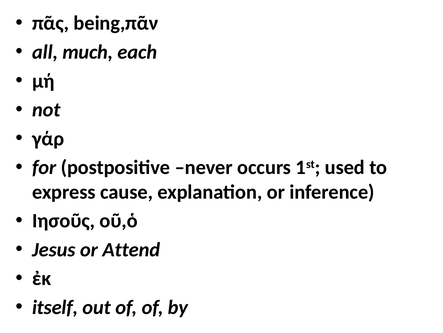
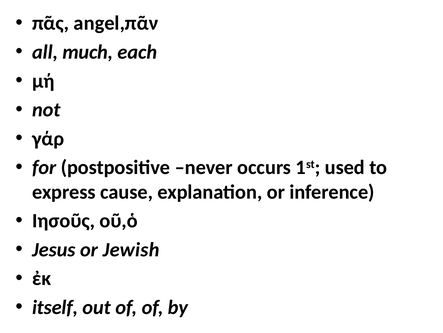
being,πᾶν: being,πᾶν -> angel,πᾶν (116, 23)
Attend: Attend -> Jewish (131, 249)
